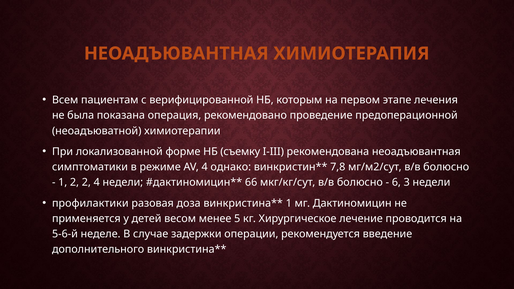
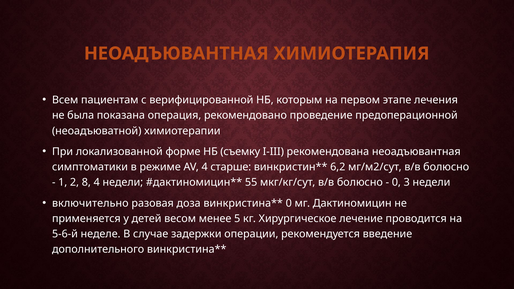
однако: однако -> старше (231, 167)
7,8: 7,8 -> 6,2 (338, 167)
2 2: 2 -> 8 (86, 182)
66: 66 -> 55 (251, 182)
6: 6 -> 0 (396, 182)
профилактики: профилактики -> включительно (90, 203)
1: 1 -> 0 (289, 203)
